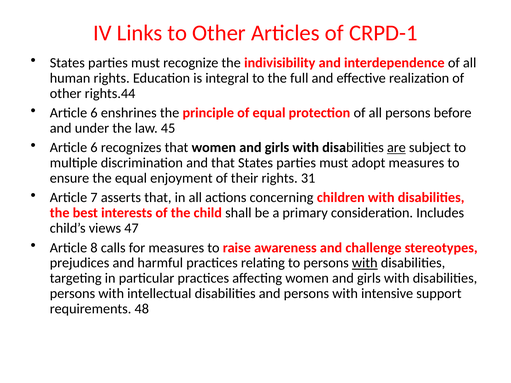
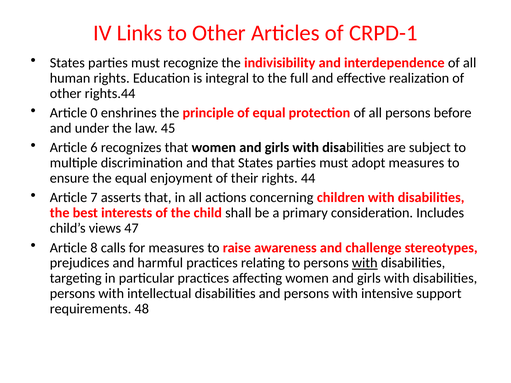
6: 6 -> 0 (94, 113)
are underline: present -> none (396, 148)
31: 31 -> 44 (308, 178)
